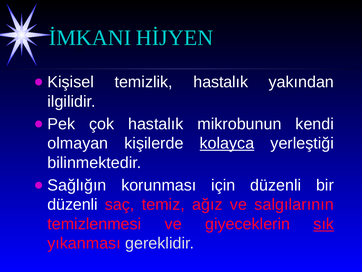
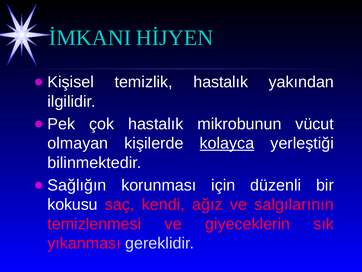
kendi: kendi -> vücut (315, 124)
düzenli: düzenli -> kokusu (73, 204)
temiz: temiz -> kendi (163, 204)
sık underline: present -> none (324, 224)
